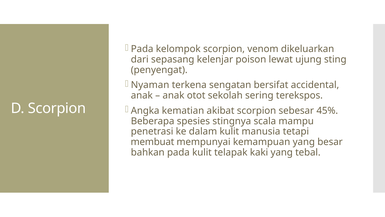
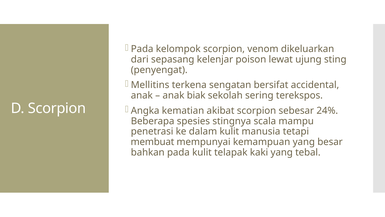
Nyaman: Nyaman -> Mellitins (150, 85)
otot: otot -> biak (196, 95)
45%: 45% -> 24% (327, 110)
